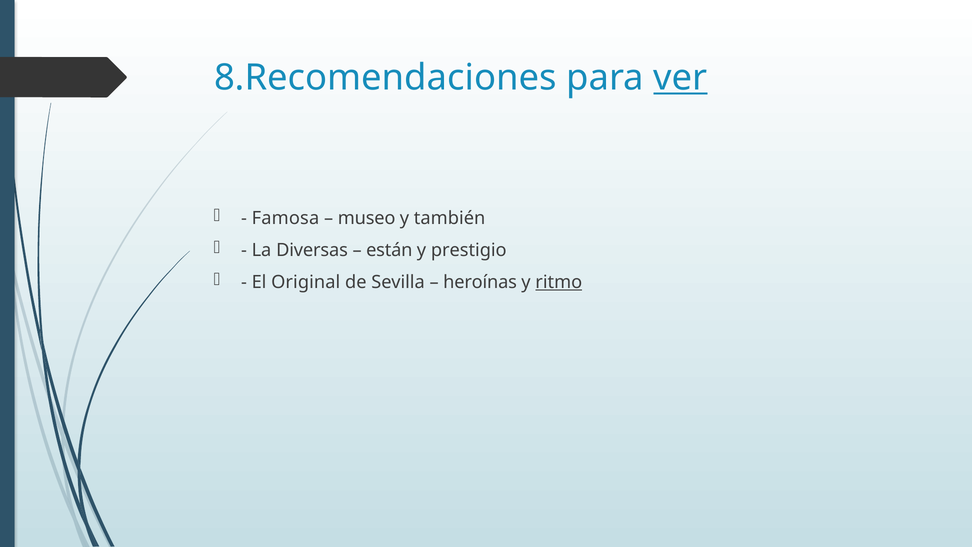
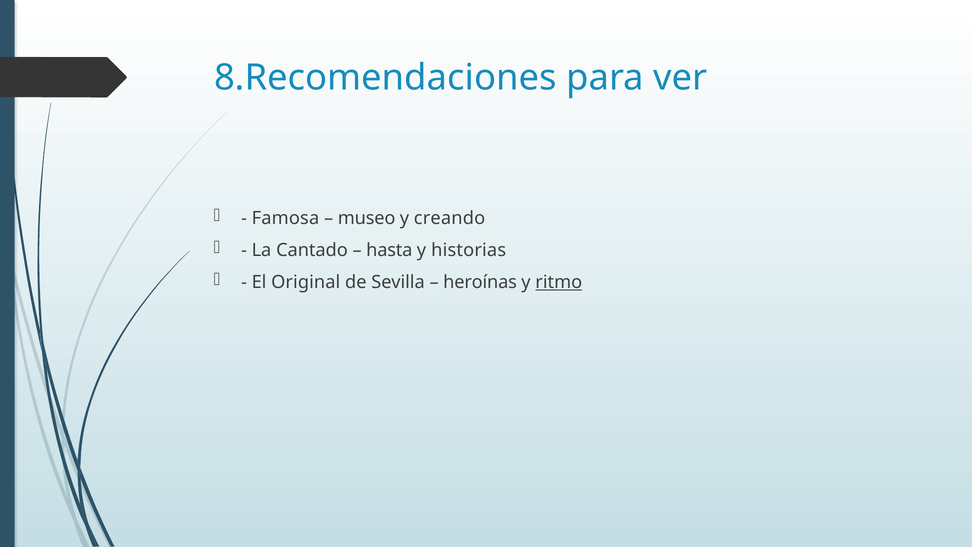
ver underline: present -> none (680, 78)
también: también -> creando (450, 218)
Diversas: Diversas -> Cantado (312, 250)
están: están -> hasta (389, 250)
prestigio: prestigio -> historias (469, 250)
